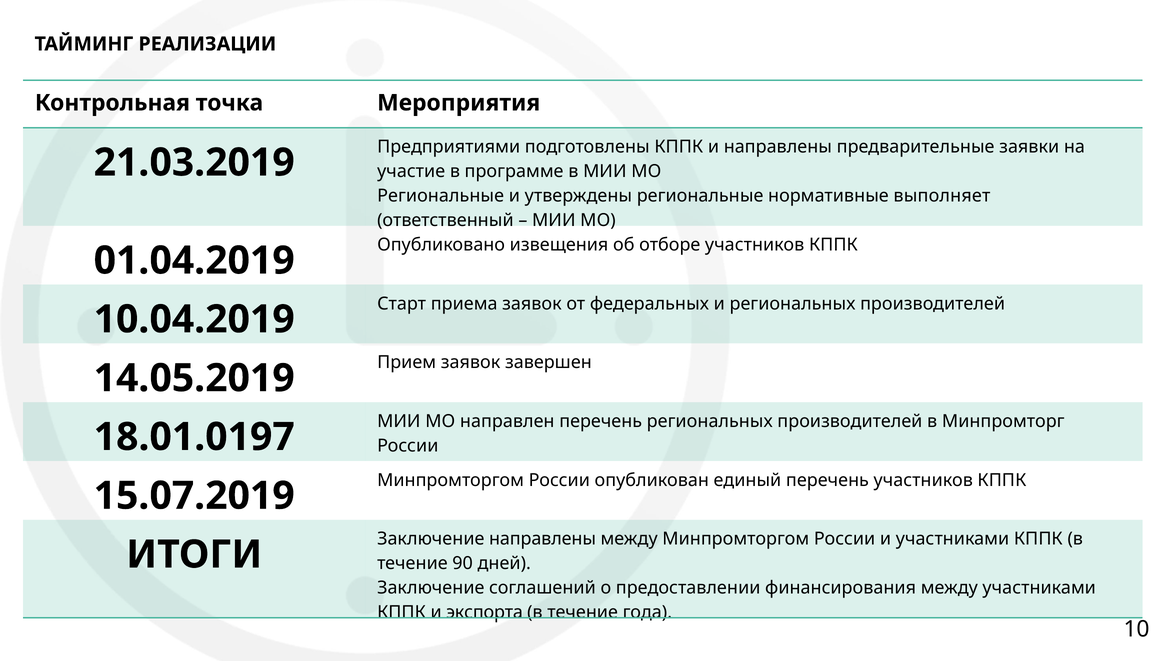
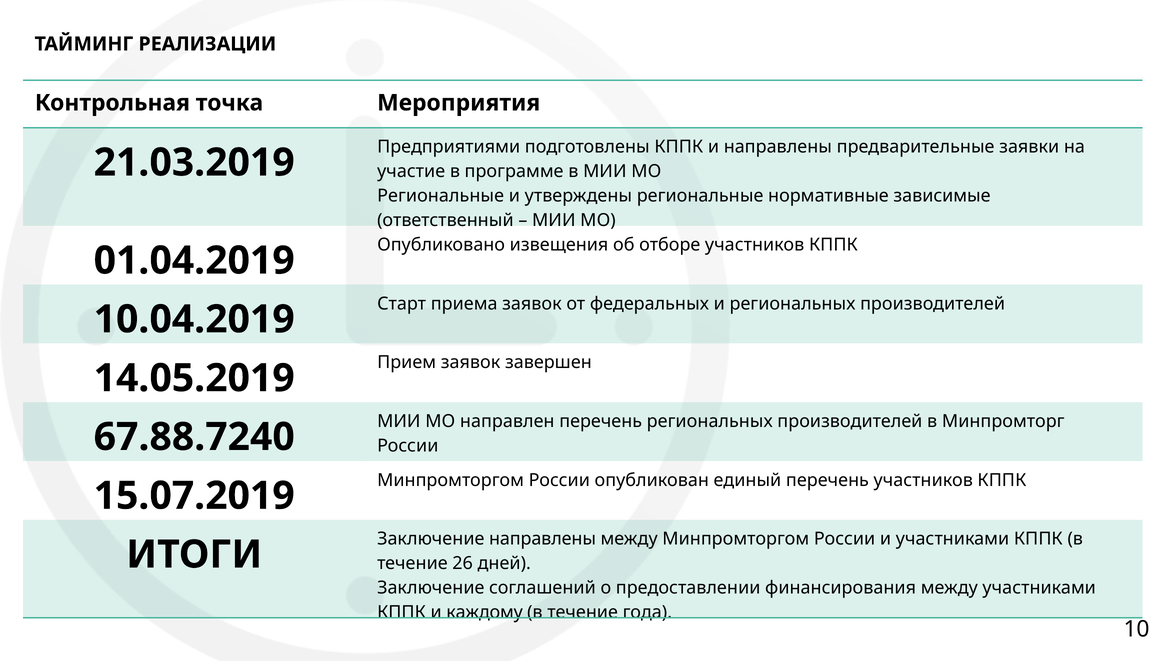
выполняет: выполняет -> зависимые (942, 196)
18.01.0197: 18.01.0197 -> 67.88.7240 (194, 437)
90: 90 -> 26 (463, 563)
экспорта: экспорта -> каждому (485, 612)
